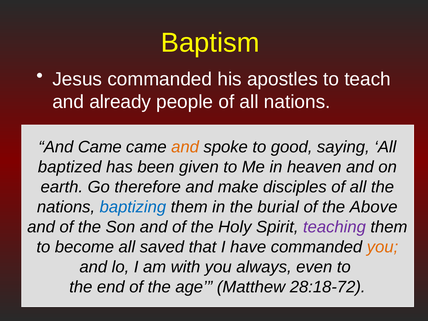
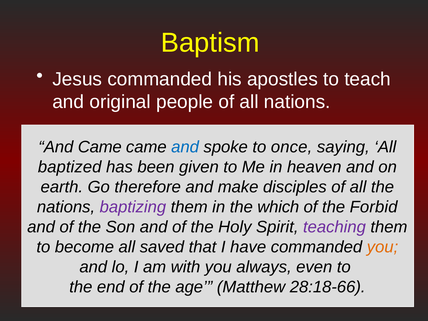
already: already -> original (120, 102)
and colour: orange -> blue (185, 147)
good: good -> once (292, 147)
baptizing colour: blue -> purple (133, 207)
burial: burial -> which (278, 207)
Above: Above -> Forbid (374, 207)
28:18-72: 28:18-72 -> 28:18-66 (328, 287)
